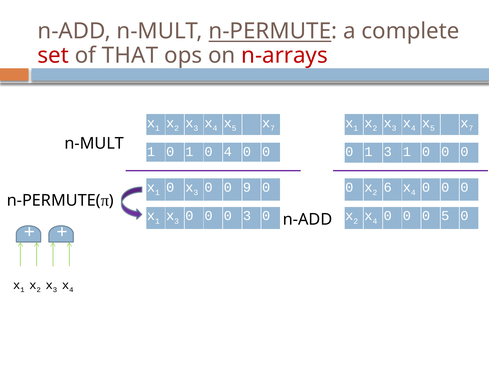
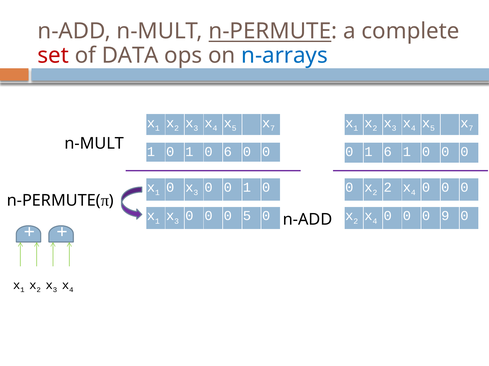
THAT: THAT -> DATA (130, 56)
n-arrays colour: red -> blue (285, 56)
0 4: 4 -> 6 (228, 152)
1 3: 3 -> 6 (388, 152)
9: 9 -> 1 (247, 188)
6: 6 -> 2 (388, 188)
0 3: 3 -> 5 (247, 216)
0 5: 5 -> 9 (445, 216)
